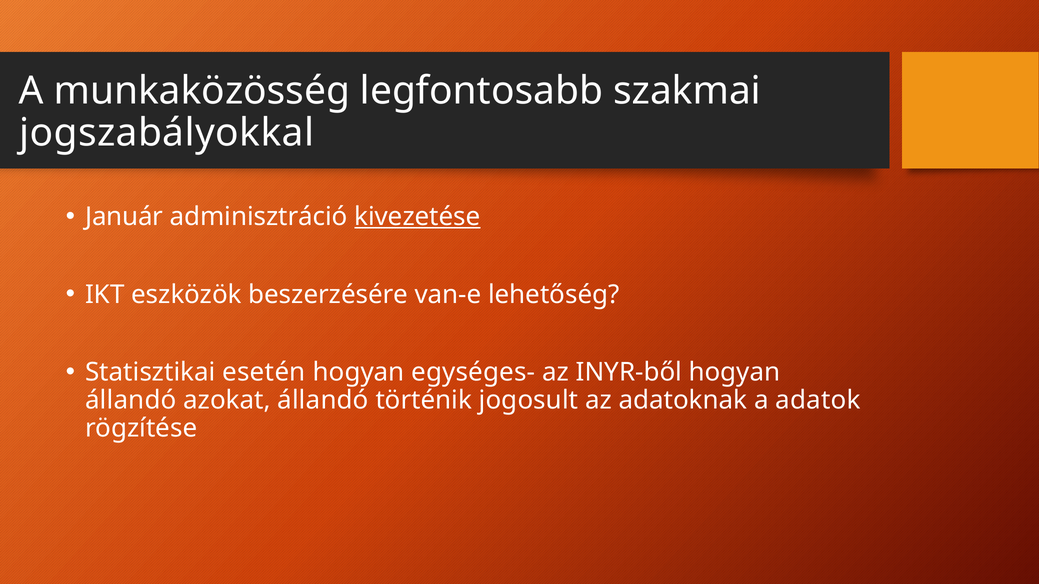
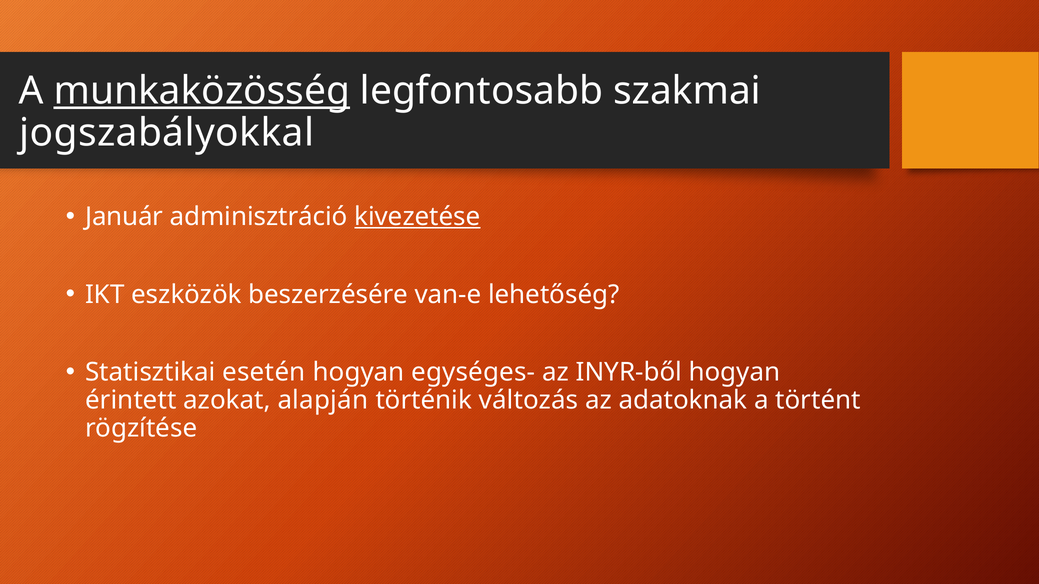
munkaközösség underline: none -> present (202, 91)
állandó: állandó -> érintett (131, 400)
azokat állandó: állandó -> alapján (323, 400)
jogosult: jogosult -> változás (529, 400)
adatok: adatok -> történt (818, 400)
